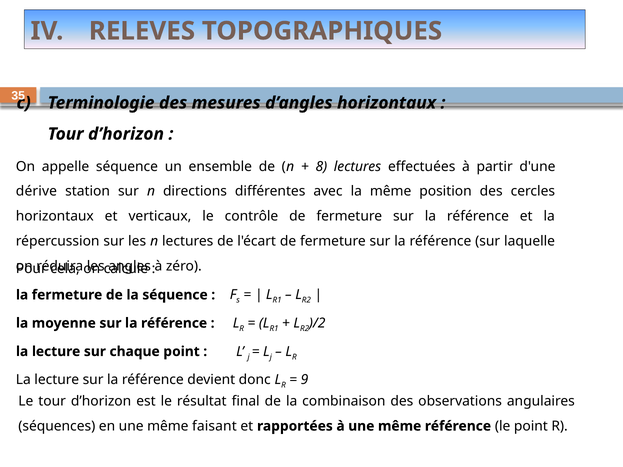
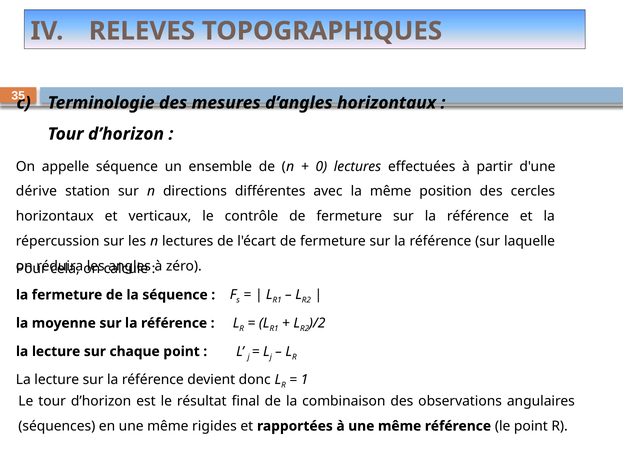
8: 8 -> 0 (321, 167)
9: 9 -> 1 (305, 380)
faisant: faisant -> rigides (214, 426)
